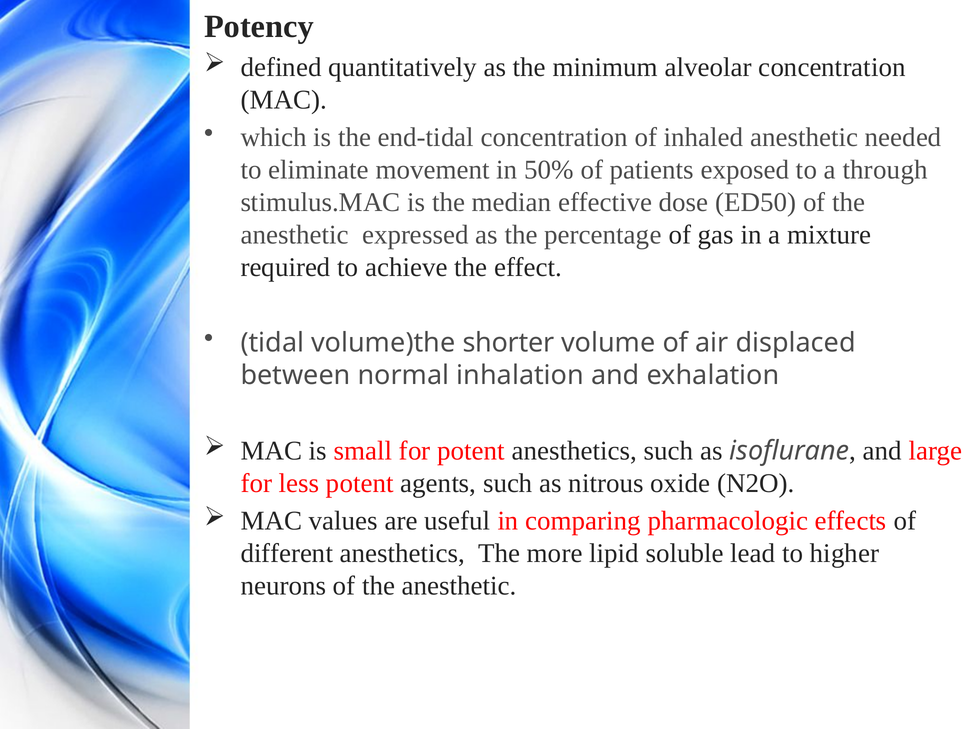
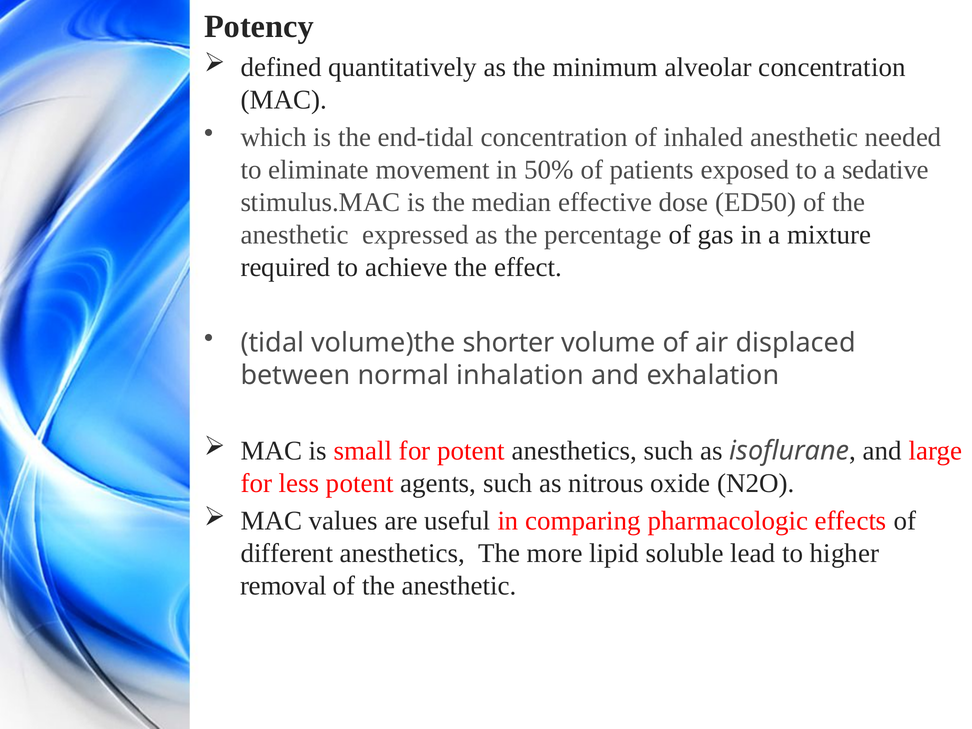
through: through -> sedative (885, 170)
neurons: neurons -> removal (284, 586)
